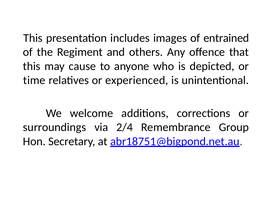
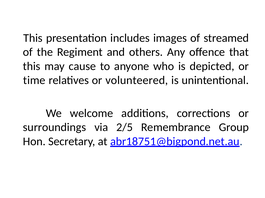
entrained: entrained -> streamed (226, 38)
experienced: experienced -> volunteered (137, 81)
2/4: 2/4 -> 2/5 (125, 128)
